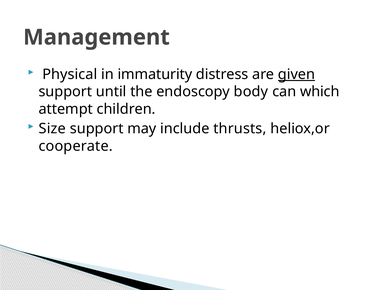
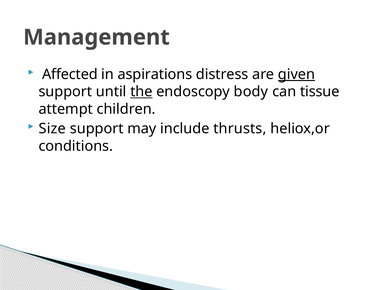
Physical: Physical -> Affected (70, 74)
immaturity: immaturity -> aspirations (155, 74)
the underline: none -> present (141, 92)
which: which -> tissue (320, 92)
cooperate: cooperate -> conditions (76, 146)
